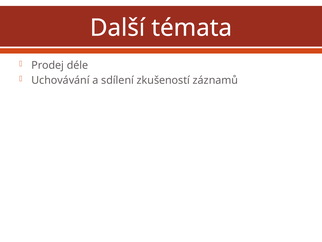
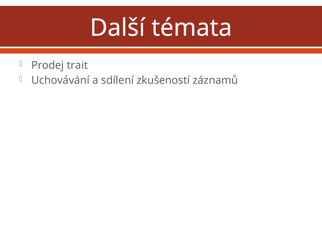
déle: déle -> trait (77, 65)
